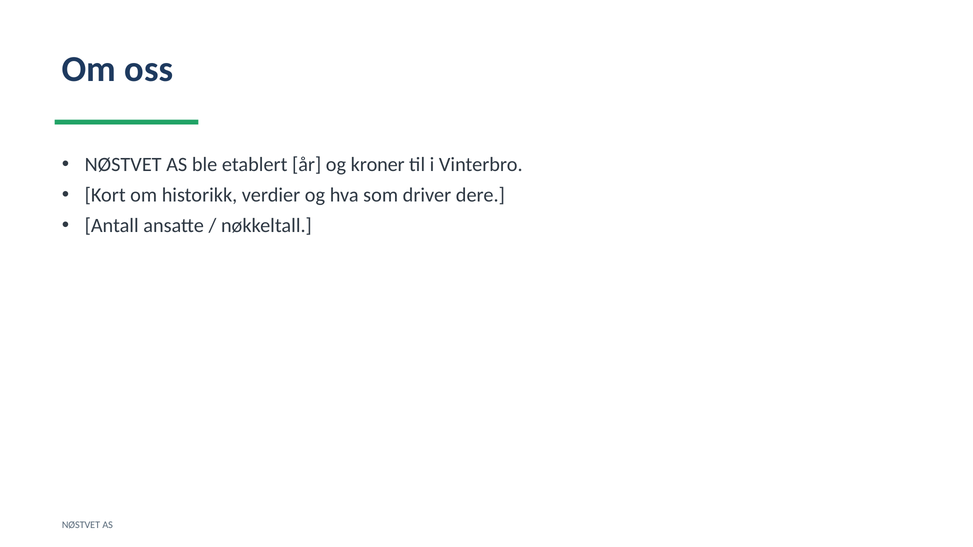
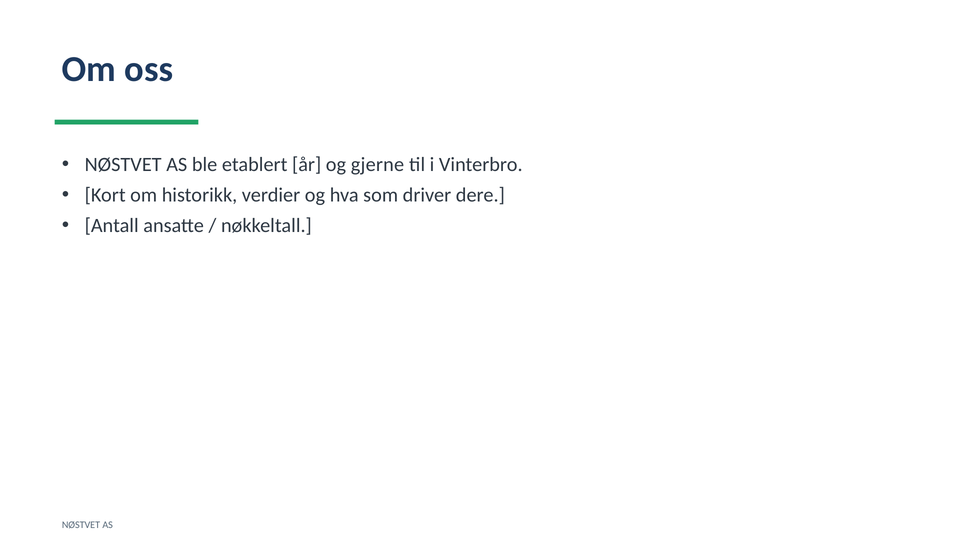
kroner: kroner -> gjerne (378, 165)
